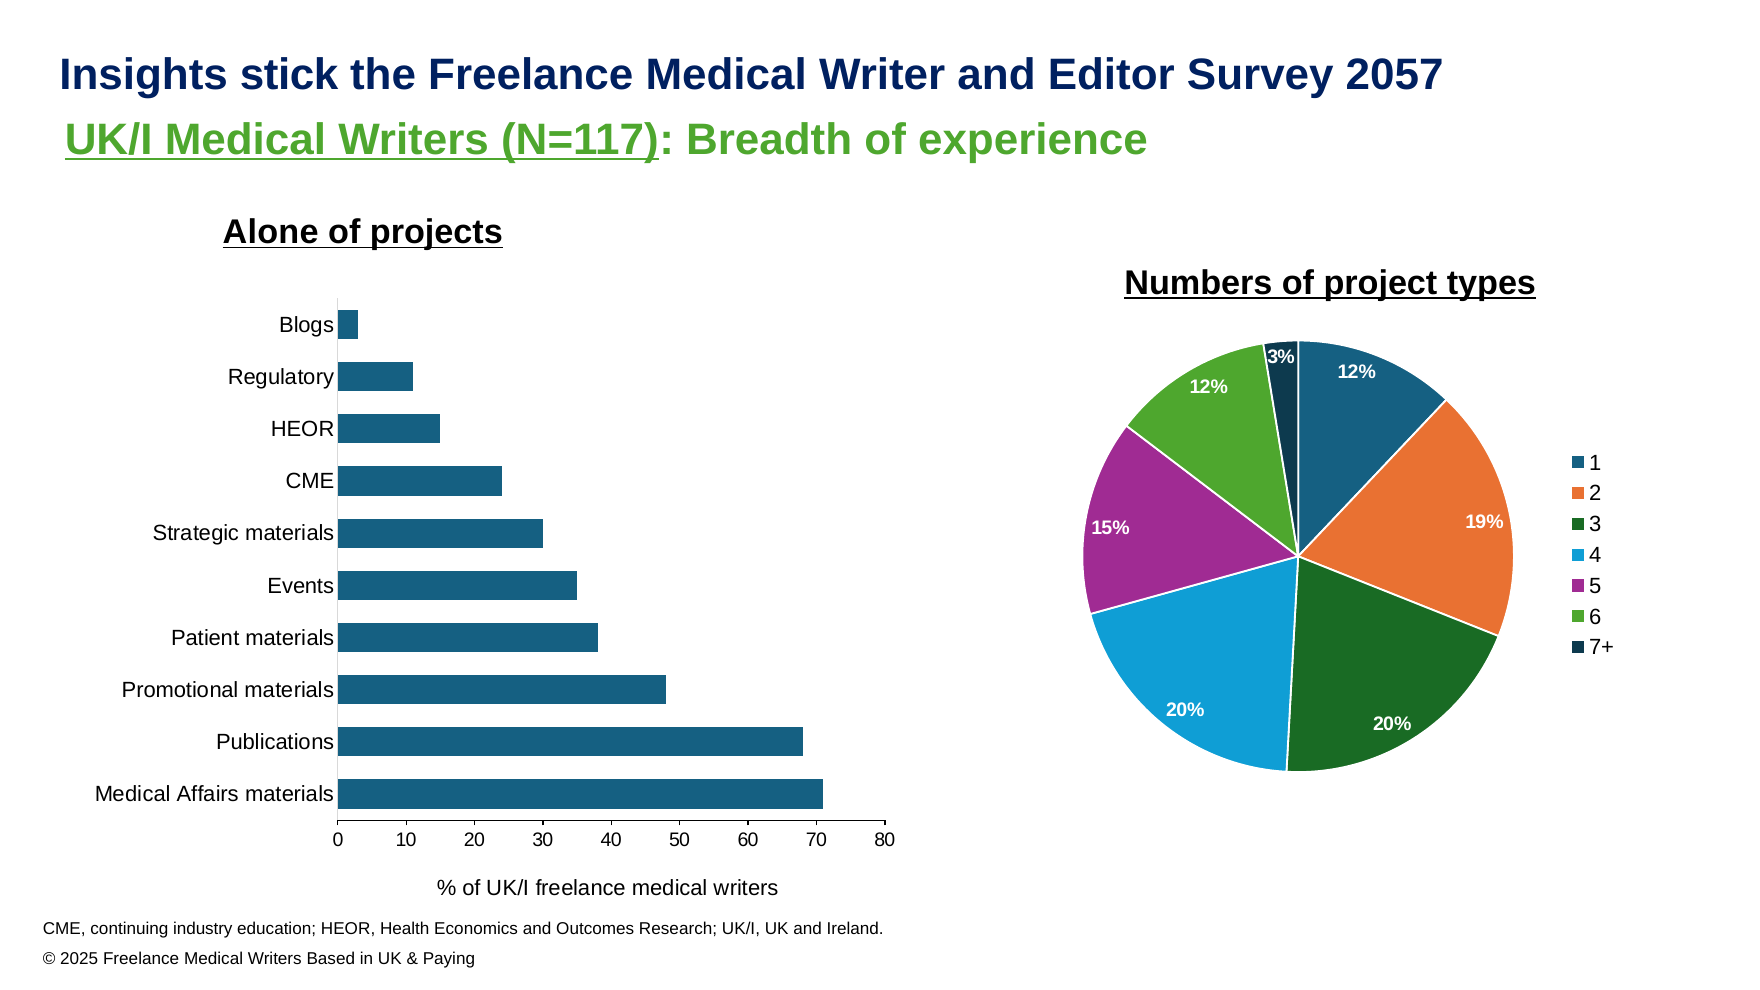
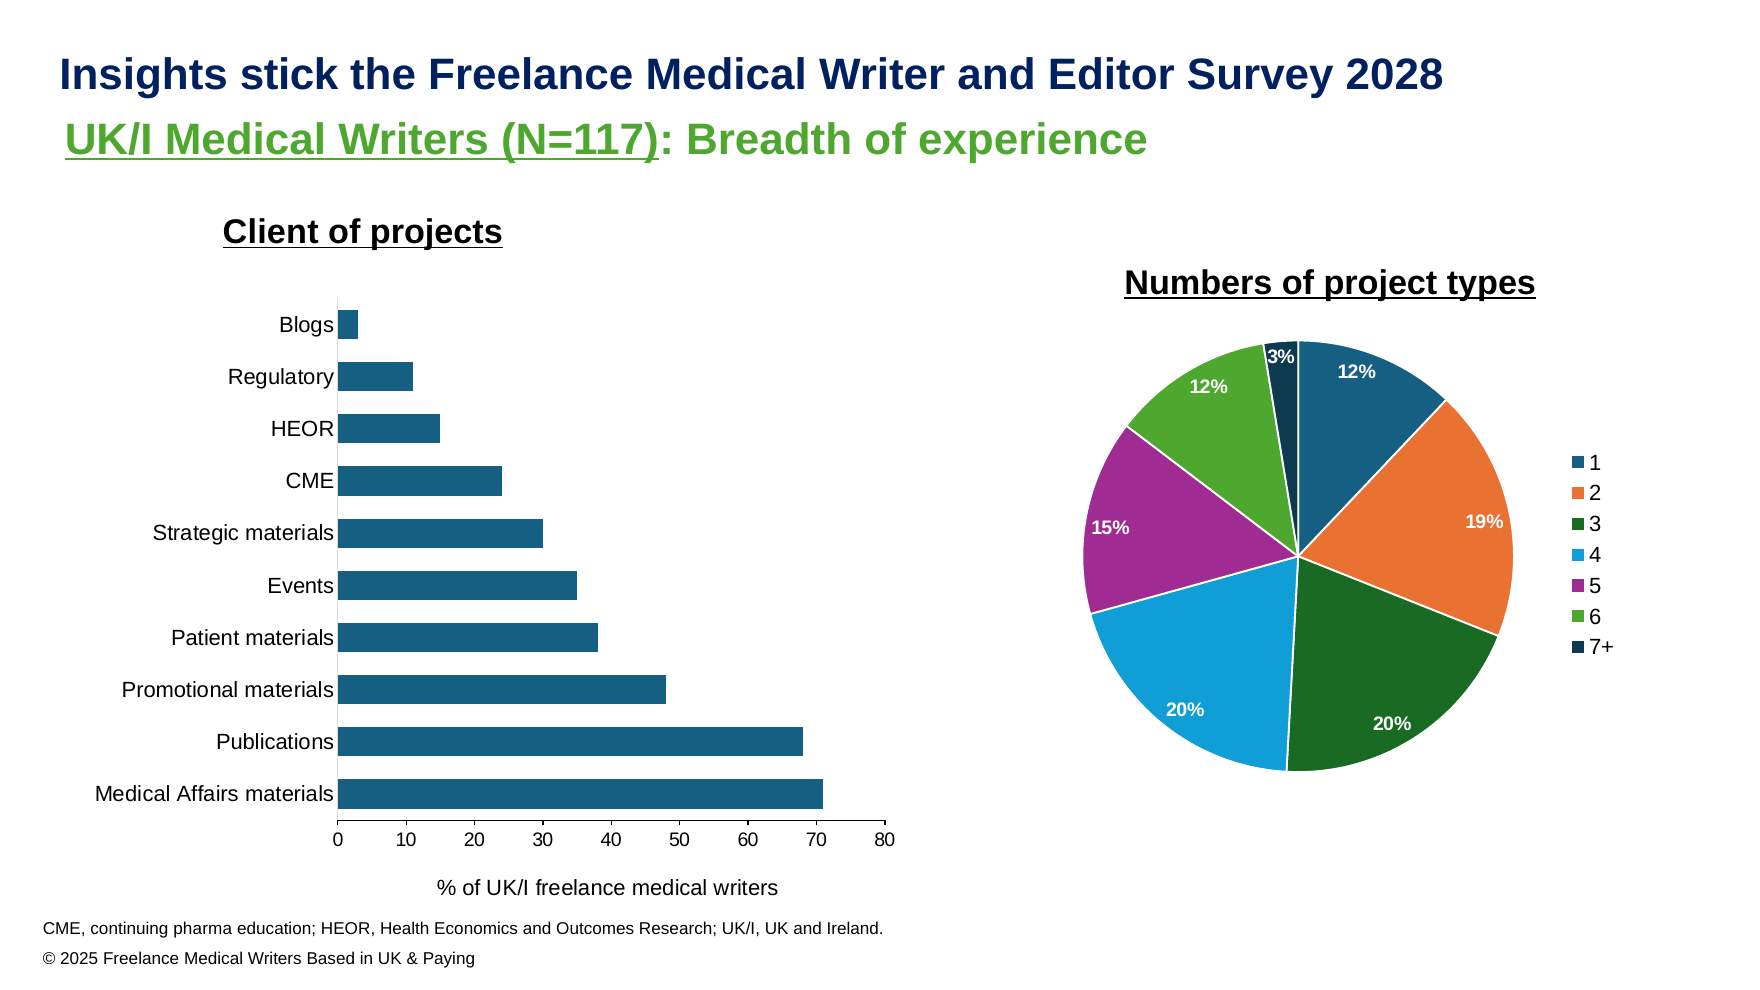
2057: 2057 -> 2028 (1395, 75)
Alone: Alone -> Client (271, 233)
industry: industry -> pharma (203, 929)
